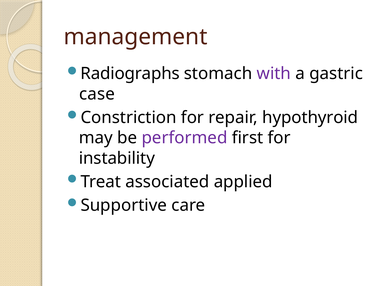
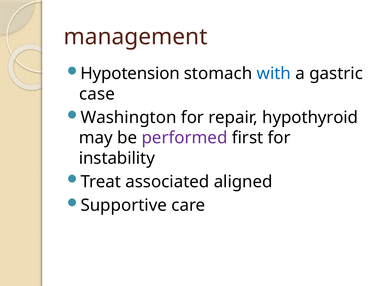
Radiographs: Radiographs -> Hypotension (130, 74)
with colour: purple -> blue (274, 74)
Constriction: Constriction -> Washington (129, 117)
applied: applied -> aligned (243, 182)
